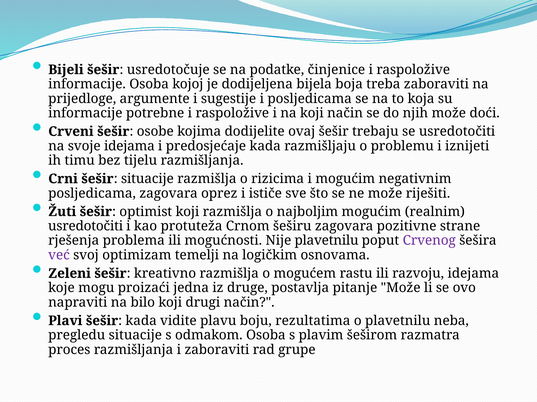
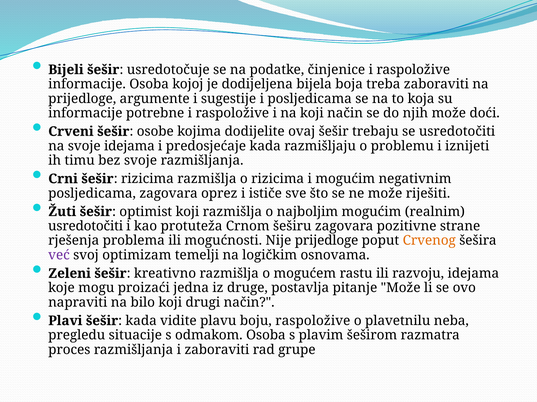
bez tijelu: tijelu -> svoje (141, 161)
šešir situacije: situacije -> rizicima (147, 179)
Nije plavetnilu: plavetnilu -> prijedloge (327, 241)
Crvenog colour: purple -> orange (429, 241)
boju rezultatima: rezultatima -> raspoložive (313, 321)
